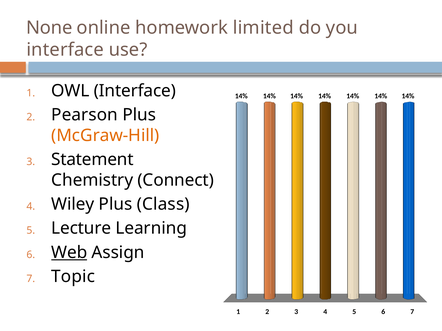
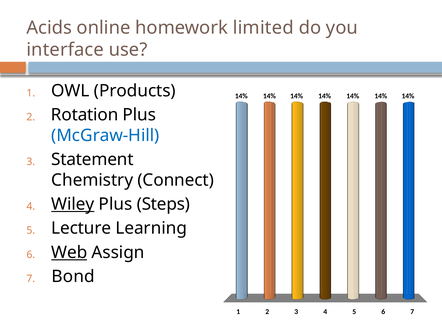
None: None -> Acids (49, 28)
OWL Interface: Interface -> Products (135, 91)
Pearson: Pearson -> Rotation (85, 115)
McGraw-Hill colour: orange -> blue (105, 136)
Wiley underline: none -> present (73, 205)
Class: Class -> Steps (163, 205)
Topic: Topic -> Bond (73, 277)
